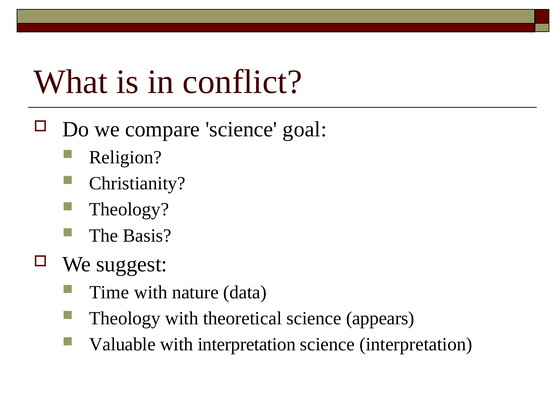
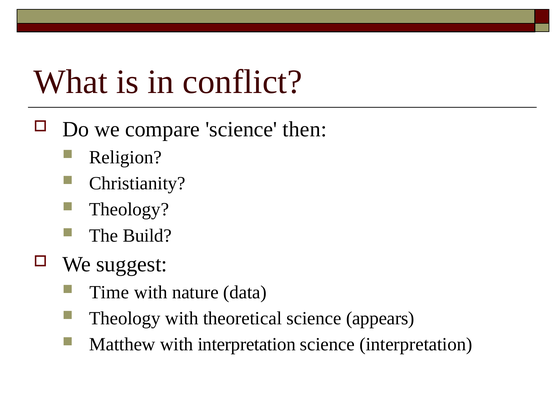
goal: goal -> then (305, 129)
Basis: Basis -> Build (147, 236)
Valuable: Valuable -> Matthew (122, 344)
